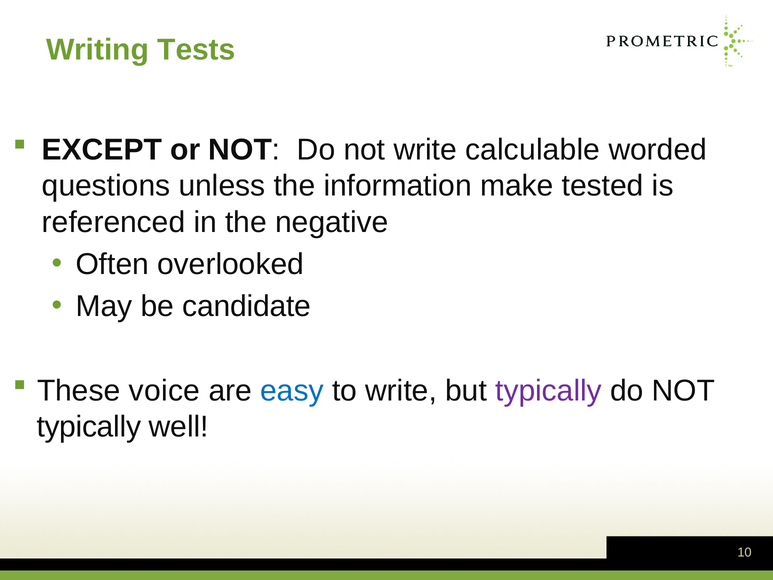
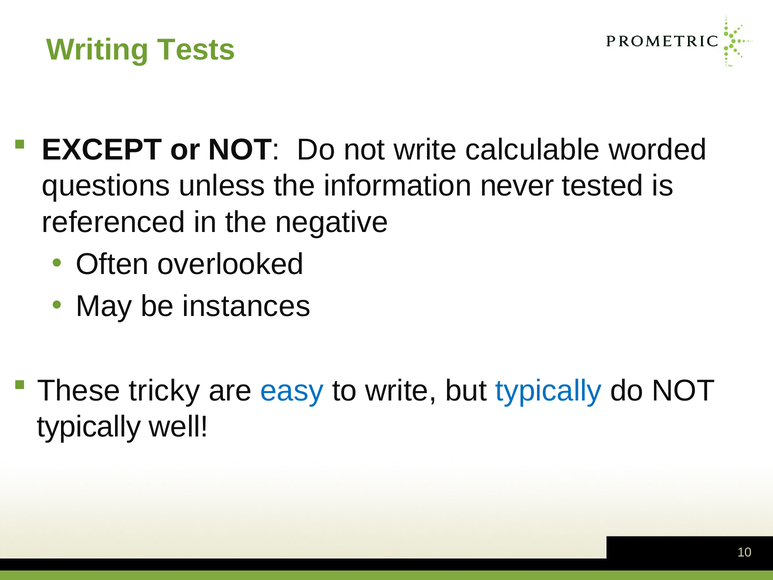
make: make -> never (517, 186)
candidate: candidate -> instances (246, 306)
voice: voice -> tricky (164, 391)
typically colour: purple -> blue (549, 391)
